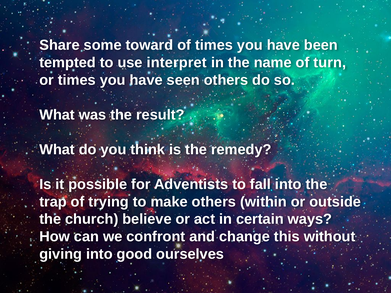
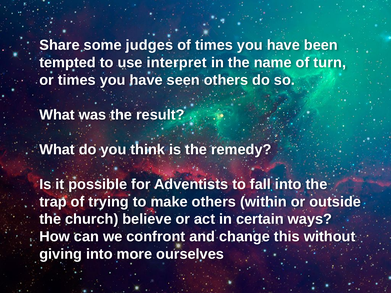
toward: toward -> judges (149, 45)
good: good -> more (134, 254)
